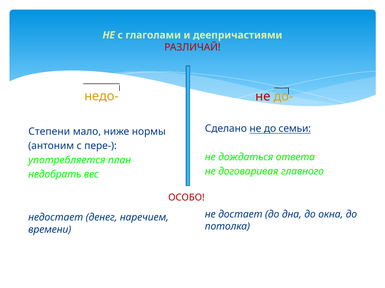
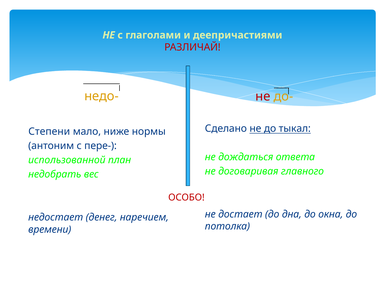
семьи: семьи -> тыкал (295, 129)
употребляется: употребляется -> использованной (67, 161)
